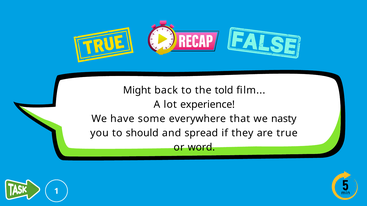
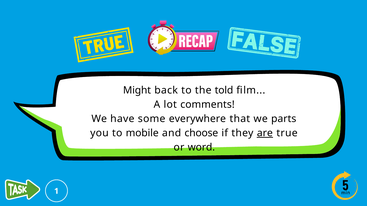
experience: experience -> comments (207, 105)
nasty: nasty -> parts (284, 119)
should: should -> mobile (142, 133)
spread: spread -> choose (201, 133)
are underline: none -> present (265, 133)
